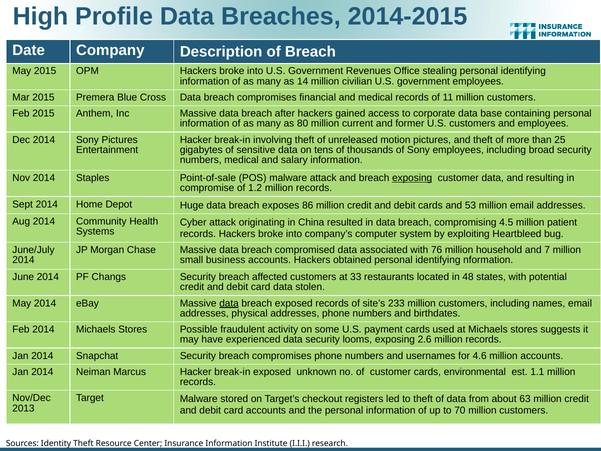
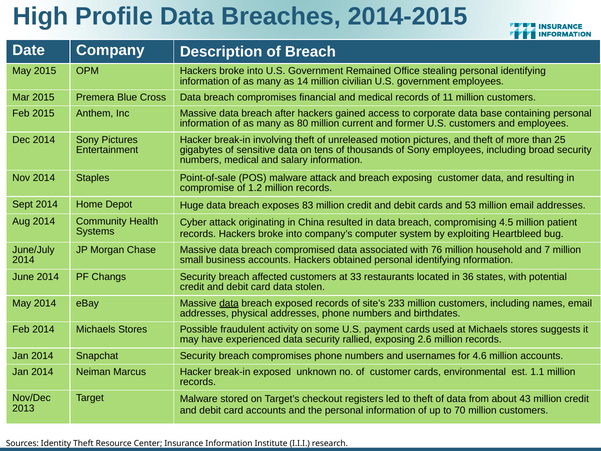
Revenues: Revenues -> Remained (368, 71)
exposing underline: present -> none (412, 178)
86: 86 -> 83 (308, 205)
48: 48 -> 36 (468, 277)
looms: looms -> rallied (357, 339)
63: 63 -> 43 (525, 399)
